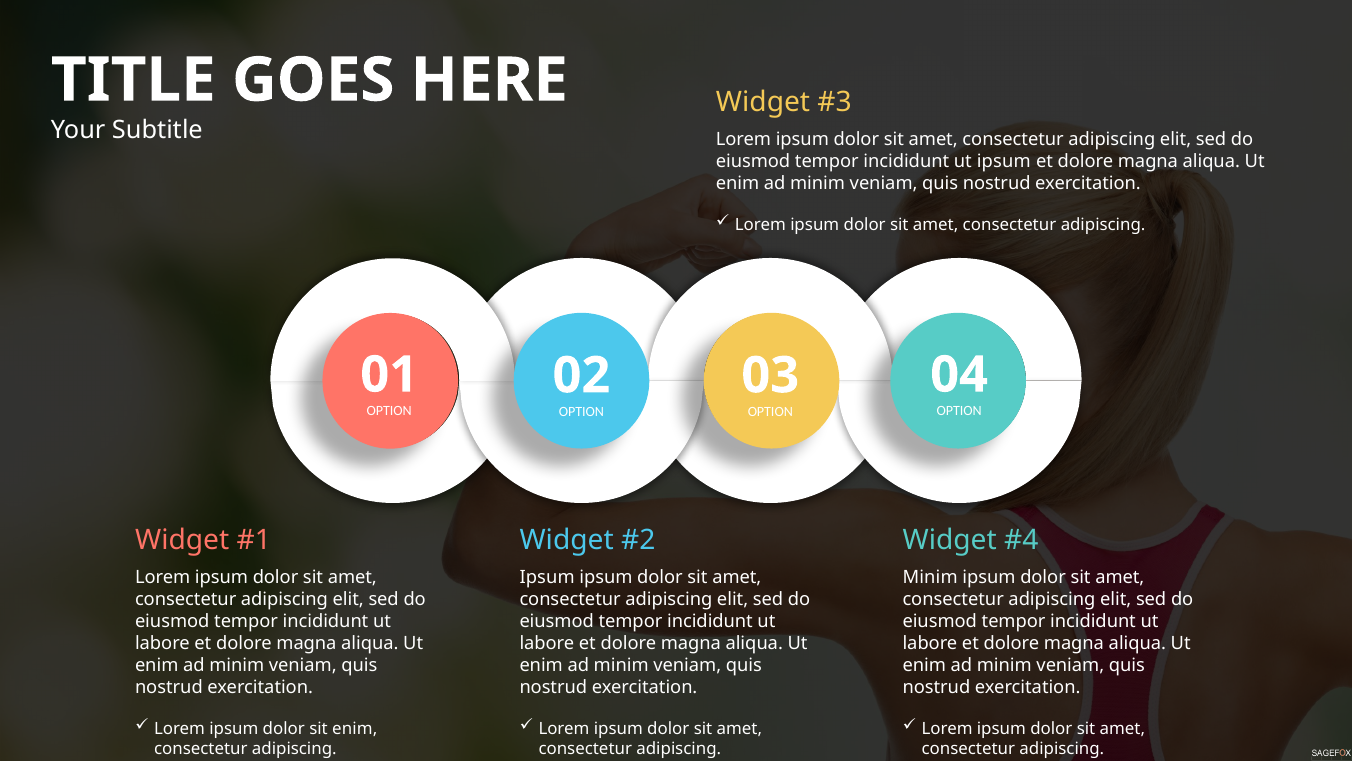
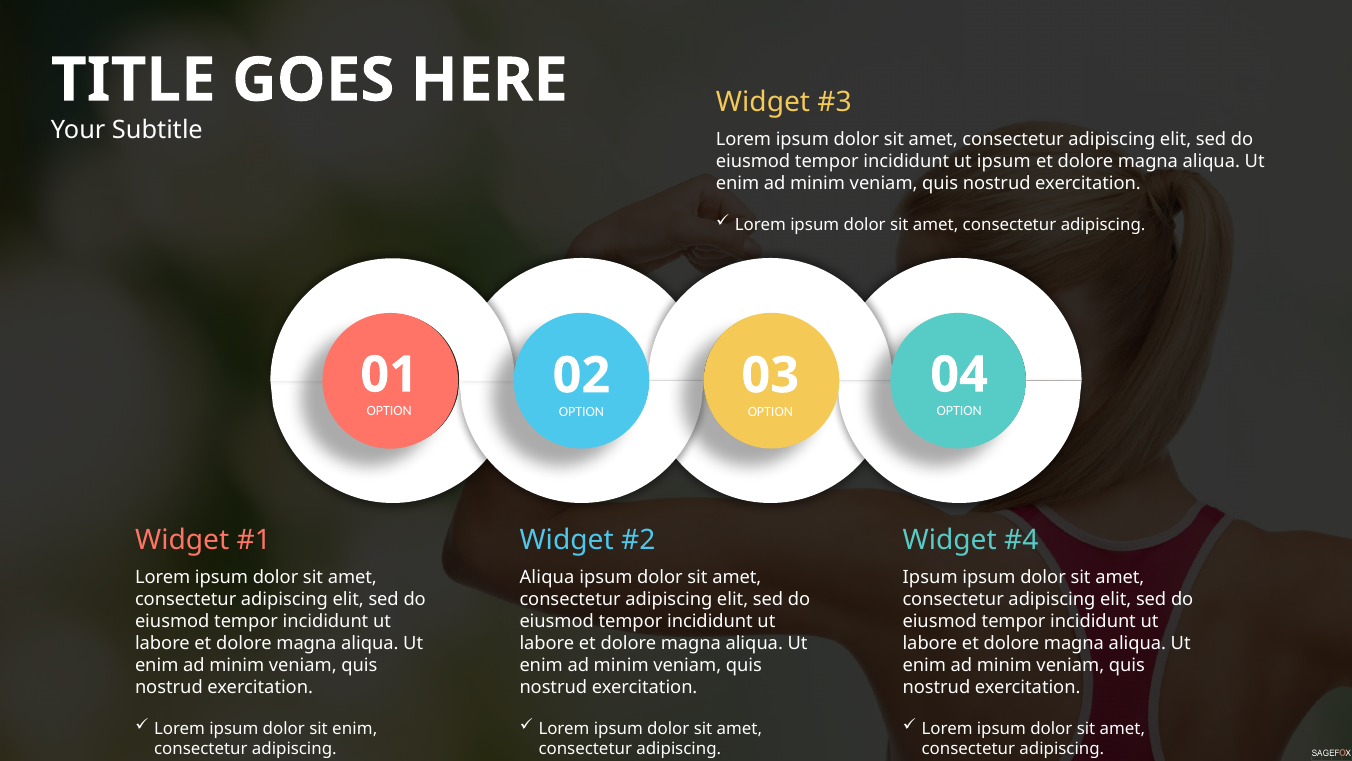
Ipsum: Ipsum -> Aliqua (547, 577)
Minim: Minim -> Ipsum (930, 577)
